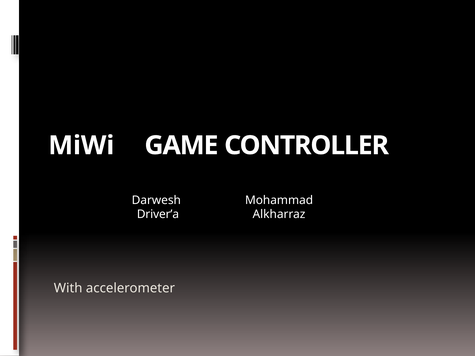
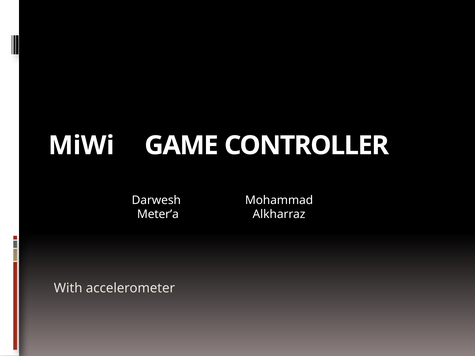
Driver’a: Driver’a -> Meter’a (158, 215)
